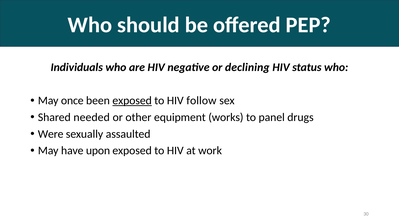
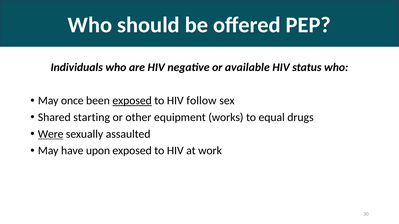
declining: declining -> available (247, 67)
needed: needed -> starting (92, 118)
panel: panel -> equal (272, 118)
Were underline: none -> present (51, 134)
